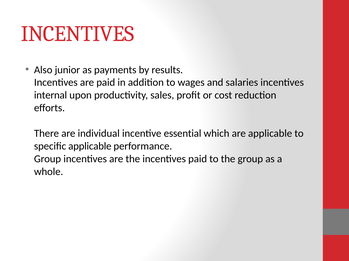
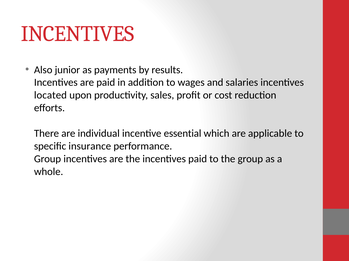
internal: internal -> located (50, 96)
specific applicable: applicable -> insurance (90, 147)
